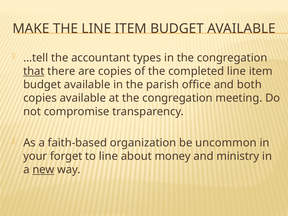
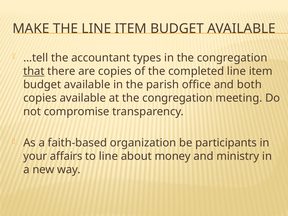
uncommon: uncommon -> participants (226, 143)
forget: forget -> affairs (66, 156)
new underline: present -> none (43, 170)
